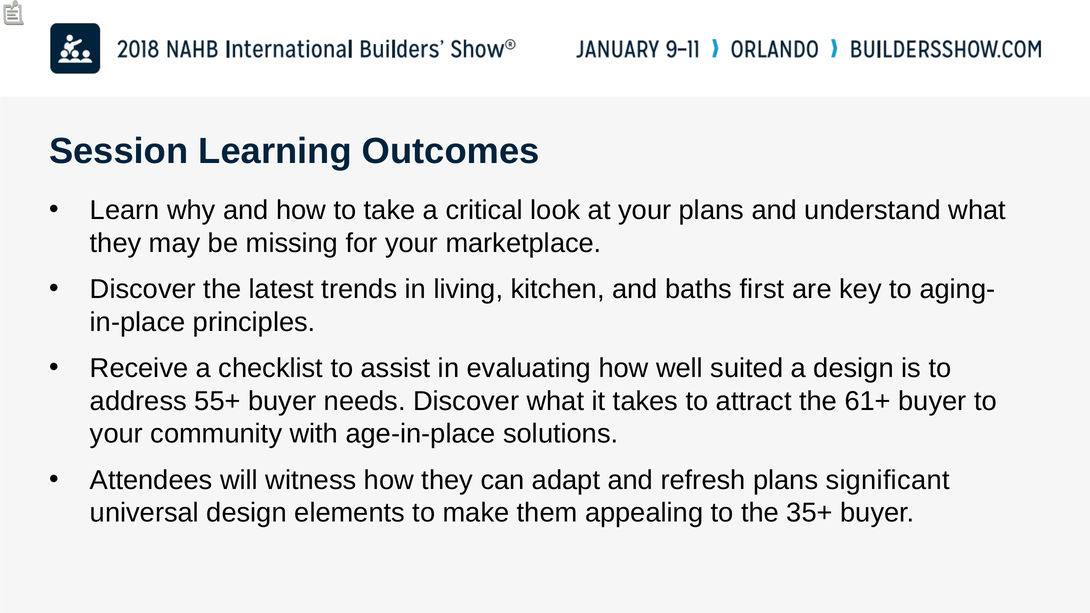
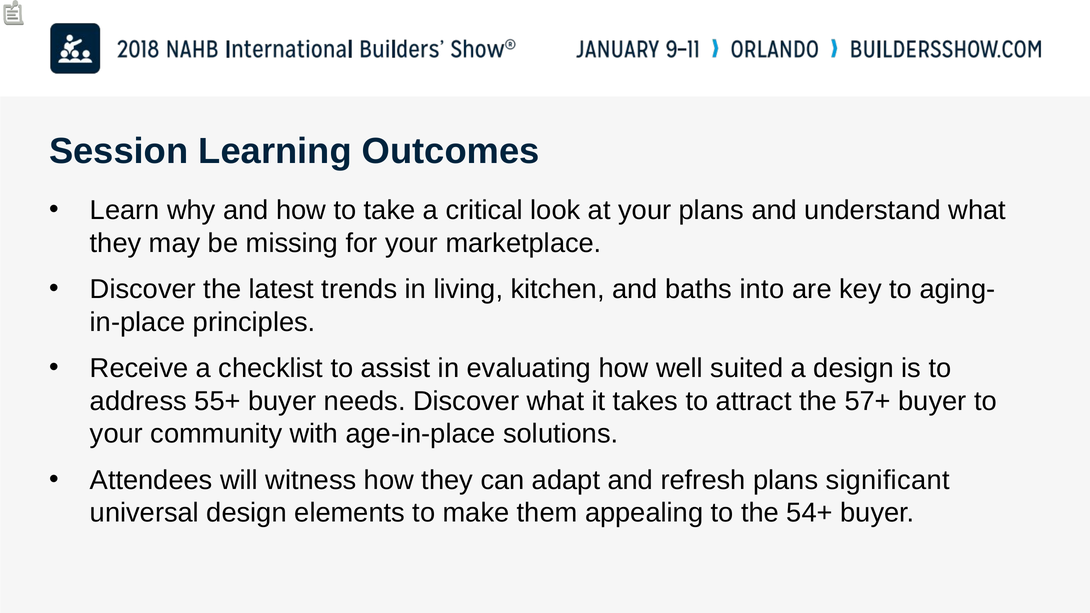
first: first -> into (762, 289)
61+: 61+ -> 57+ (868, 401)
35+: 35+ -> 54+ (810, 513)
